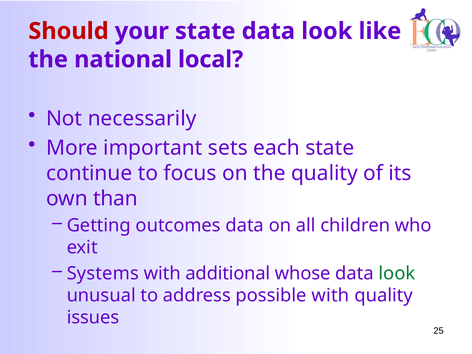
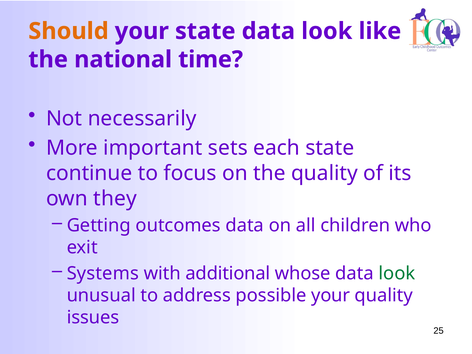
Should colour: red -> orange (69, 31)
local: local -> time (211, 59)
than: than -> they (115, 198)
possible with: with -> your (331, 295)
